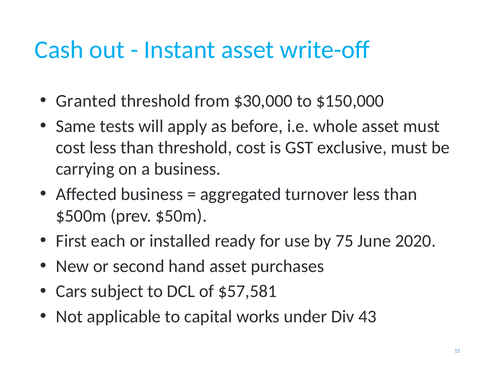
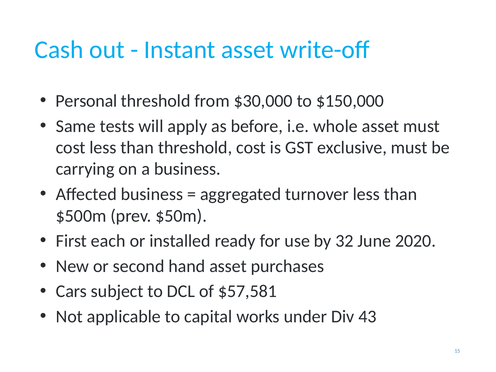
Granted: Granted -> Personal (86, 101)
75: 75 -> 32 (344, 241)
